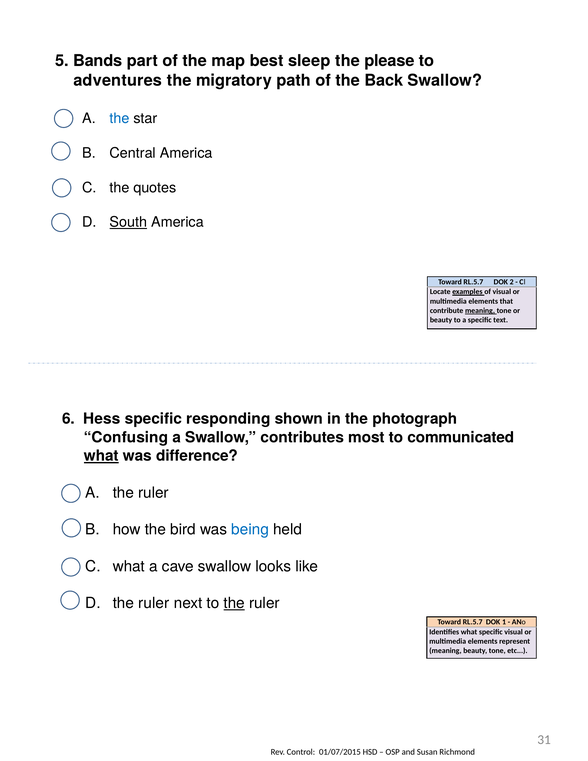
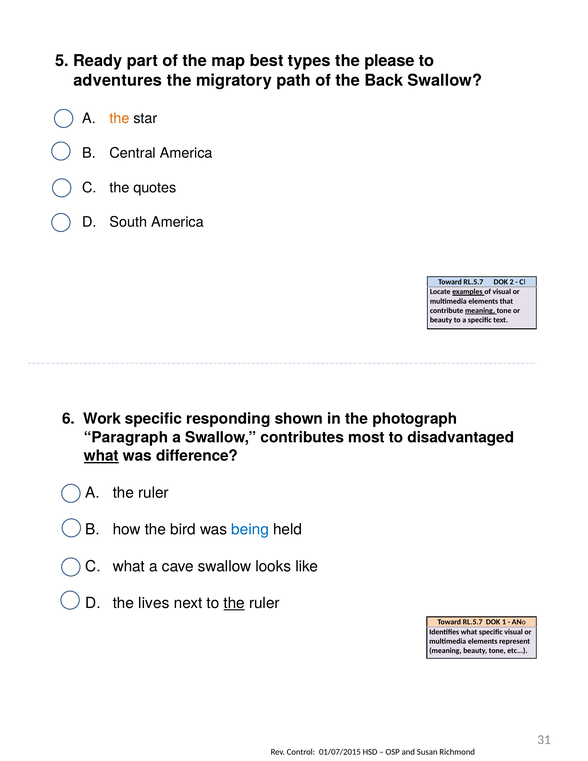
Bands: Bands -> Ready (98, 61)
sleep: sleep -> types (309, 61)
the colour: blue -> orange (120, 118)
South underline: present -> none (128, 222)
Hess: Hess -> Work (102, 419)
Confusing: Confusing -> Paragraph (126, 437)
communicated: communicated -> disadvantaged (461, 437)
ruler: ruler -> lives (154, 603)
